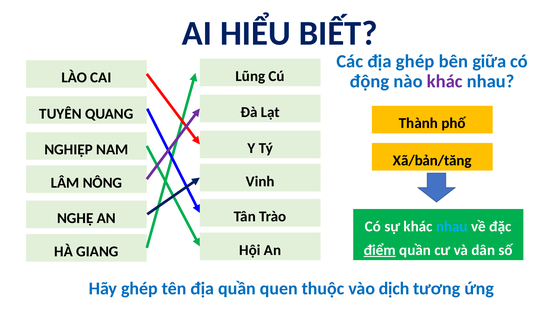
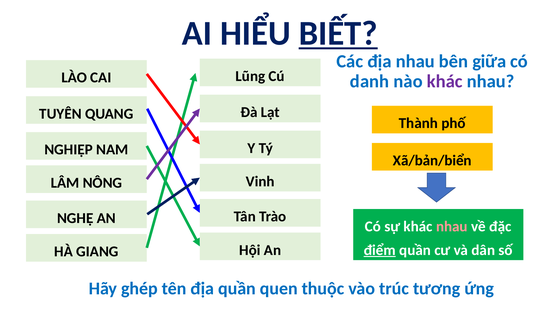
BIẾT underline: none -> present (338, 33)
địa ghép: ghép -> nhau (415, 61)
động: động -> danh (370, 81)
Xã/bản/tăng: Xã/bản/tăng -> Xã/bản/biển (432, 160)
nhau colour: light blue -> pink (452, 226)
dịch: dịch -> trúc (394, 288)
